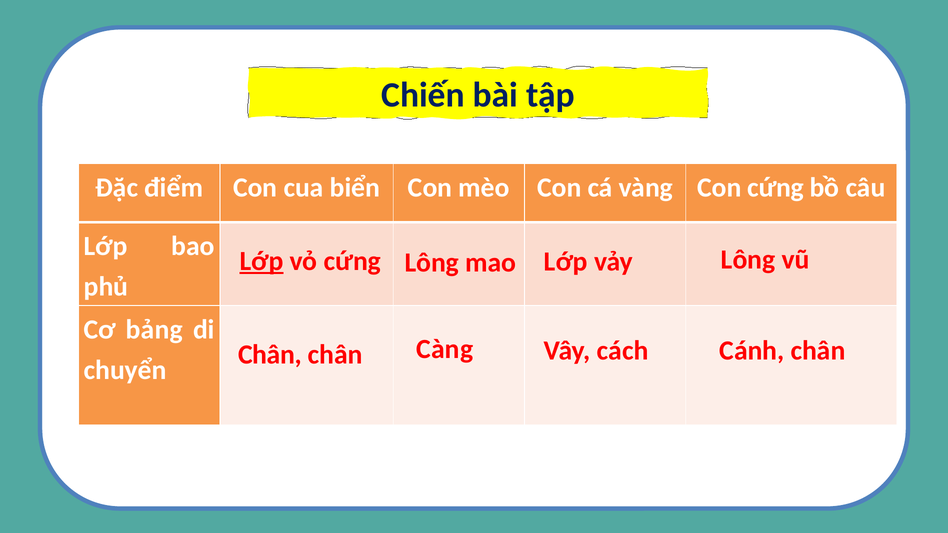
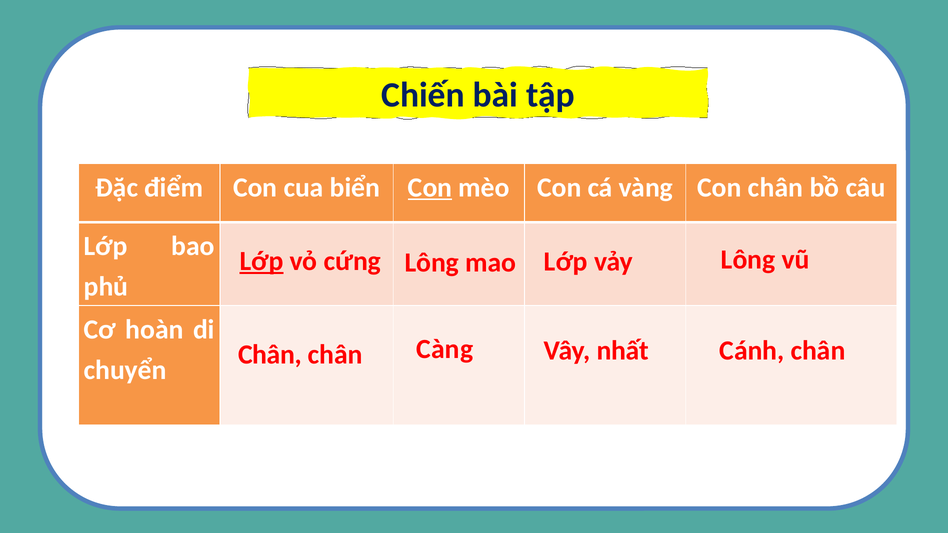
Con underline: none -> present (430, 188)
Con cứng: cứng -> chân (775, 188)
bảng: bảng -> hoàn (154, 330)
cách: cách -> nhất (623, 351)
